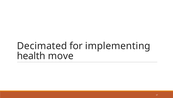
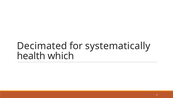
implementing: implementing -> systematically (118, 46)
move: move -> which (61, 56)
